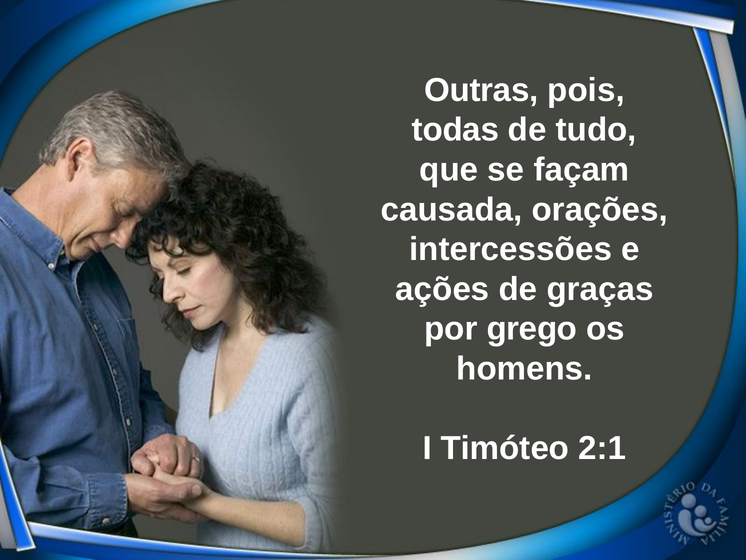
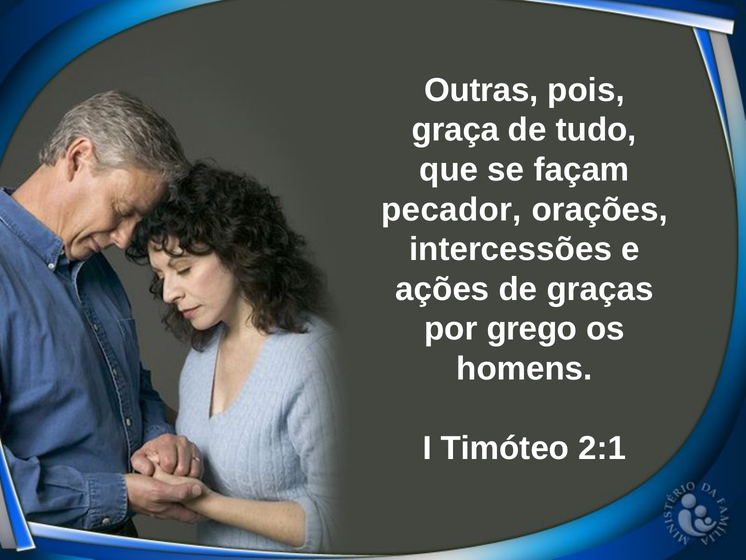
todas: todas -> graça (456, 130)
causada: causada -> pecador (451, 209)
